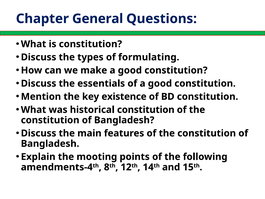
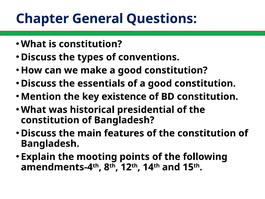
formulating: formulating -> conventions (149, 57)
historical constitution: constitution -> presidential (146, 110)
